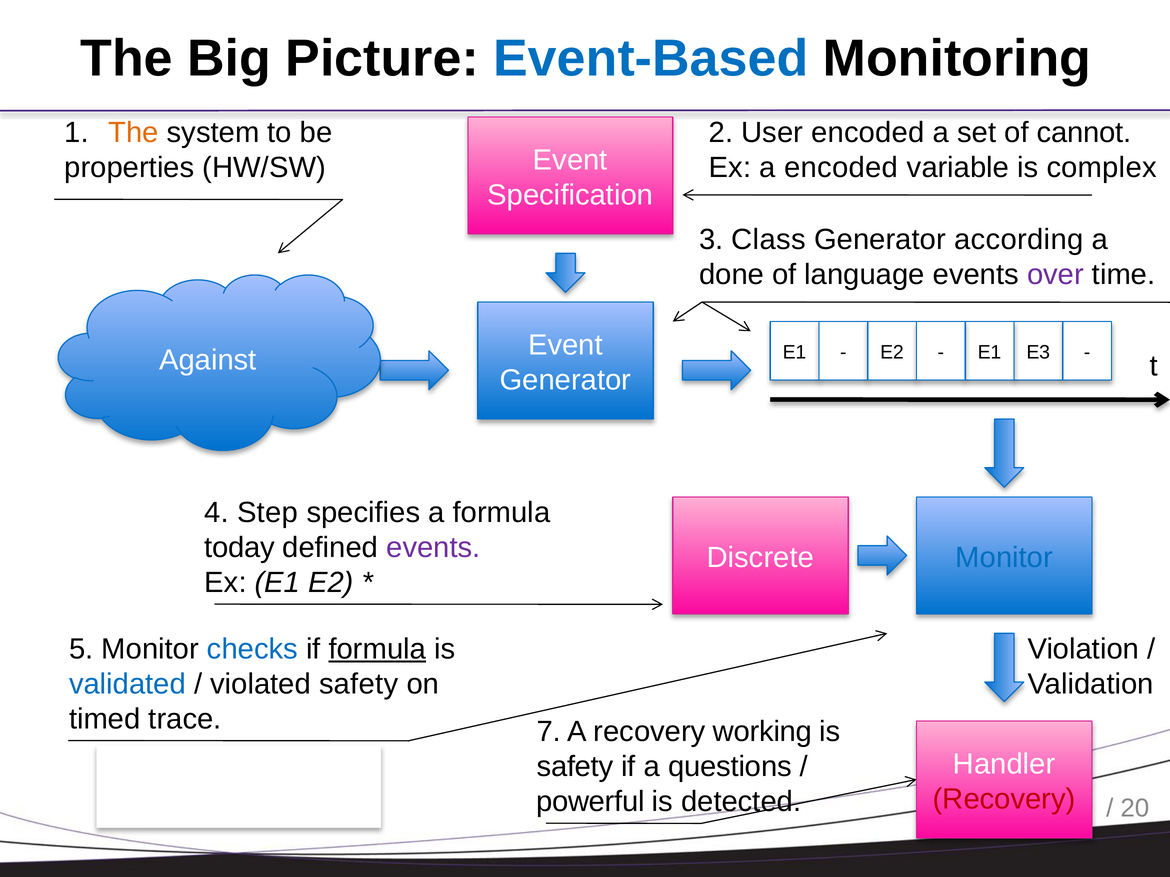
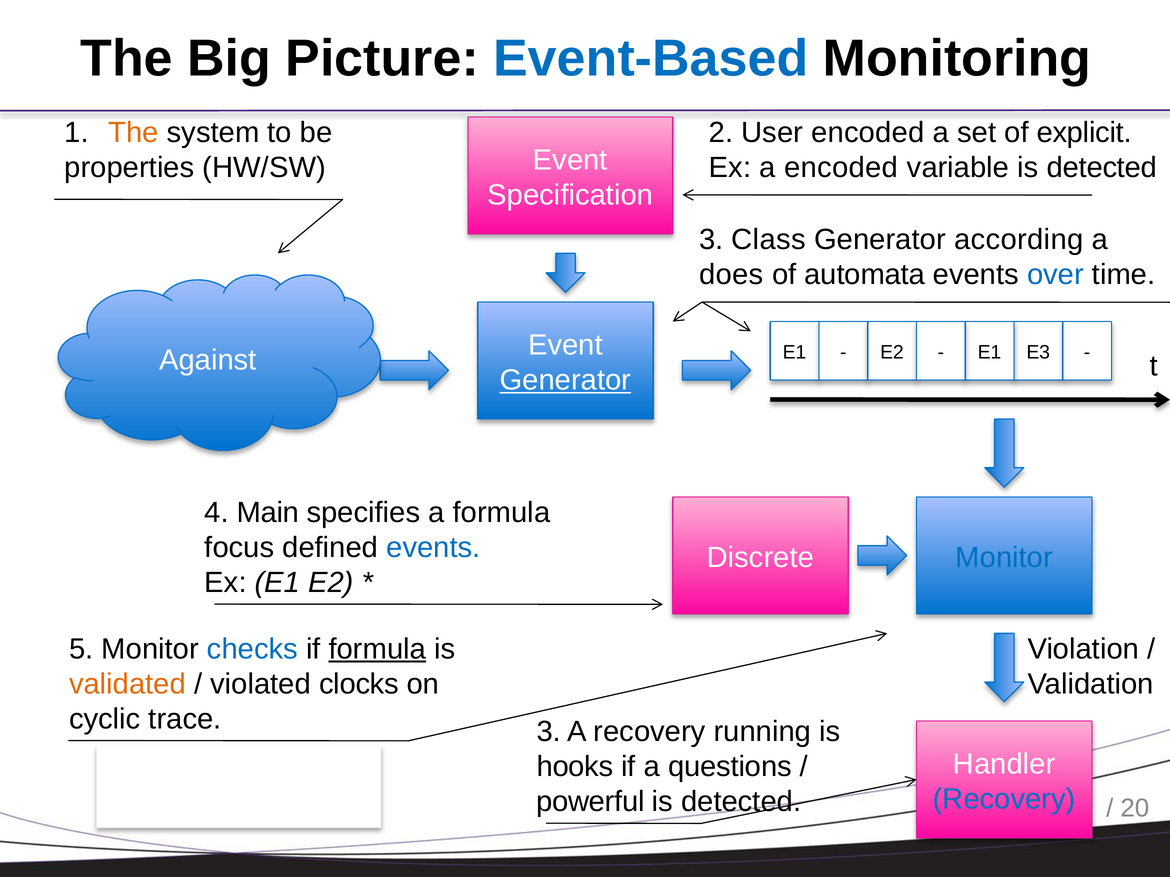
cannot: cannot -> explicit (1084, 133)
variable is complex: complex -> detected (1102, 168)
done: done -> does (731, 275)
language: language -> automata (865, 275)
over colour: purple -> blue (1055, 275)
Generator underline: none -> present (565, 380)
Step: Step -> Main (268, 513)
today: today -> focus (239, 548)
events colour: purple -> blue (433, 548)
validated colour: blue -> orange (128, 684)
violated safety: safety -> clocks (359, 684)
timed: timed -> cyclic (105, 720)
trace 7: 7 -> 3 (549, 732)
working: working -> running (762, 732)
safety: safety -> hooks (575, 767)
Recovery colour: red -> blue (1004, 800)
